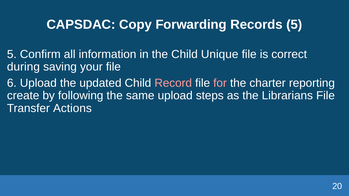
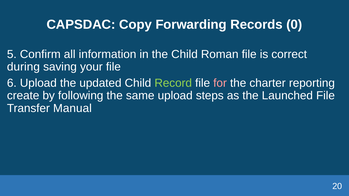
Records 5: 5 -> 0 (294, 25)
Unique: Unique -> Roman (220, 54)
Record colour: pink -> light green (173, 83)
Librarians: Librarians -> Launched (287, 96)
Actions: Actions -> Manual (72, 108)
